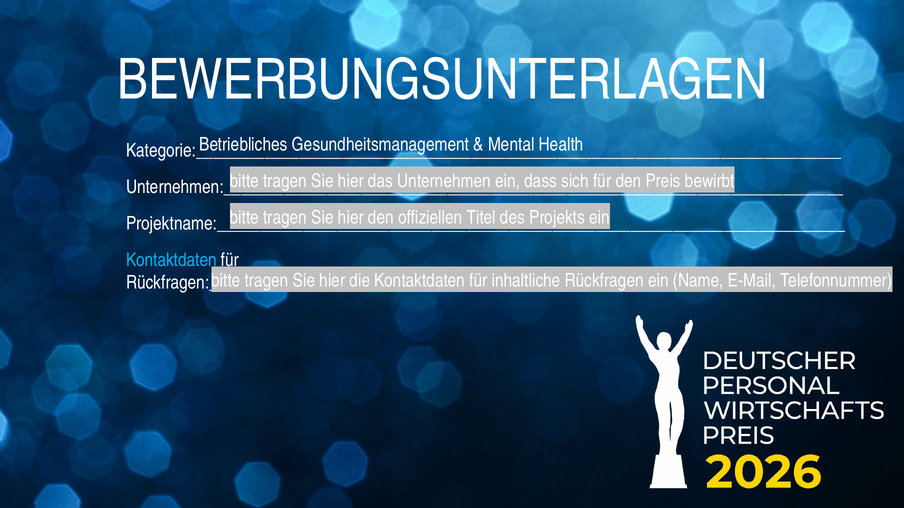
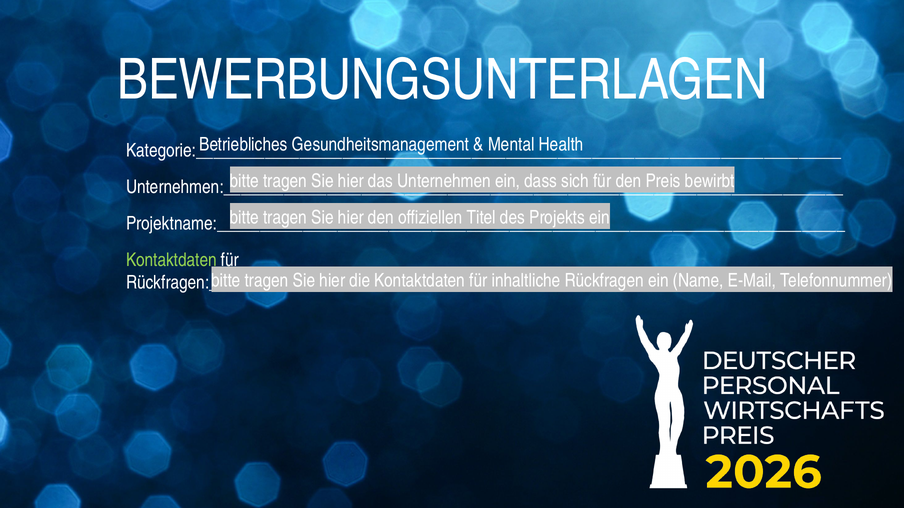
Kontaktdaten colour: light blue -> light green (171, 260)
